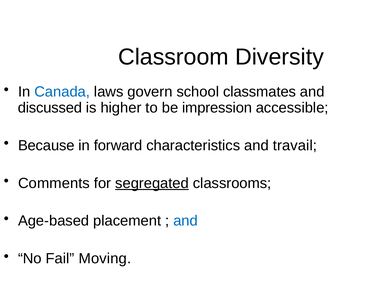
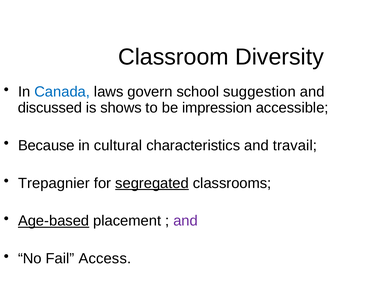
classmates: classmates -> suggestion (259, 92)
higher: higher -> shows (121, 108)
forward: forward -> cultural (118, 146)
Comments: Comments -> Trepagnier (54, 183)
Age-based underline: none -> present (54, 221)
and colour: blue -> purple (186, 221)
Moving: Moving -> Access (105, 259)
